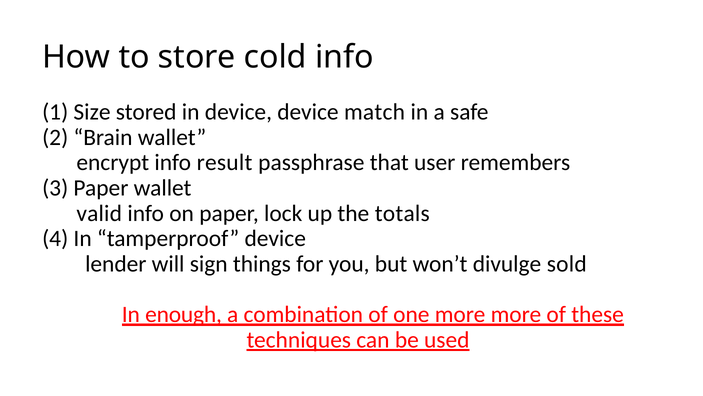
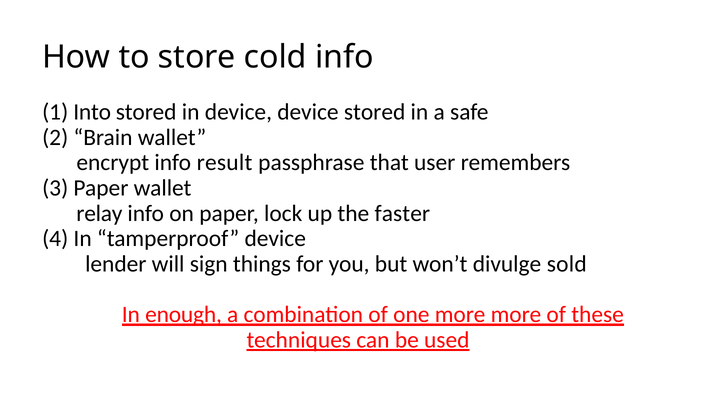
Size: Size -> Into (92, 112)
device match: match -> stored (375, 112)
valid: valid -> relay (99, 213)
totals: totals -> faster (402, 213)
